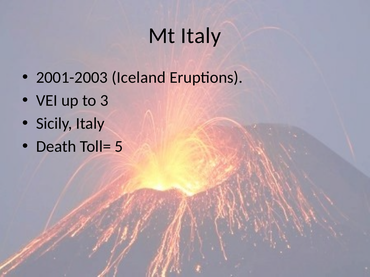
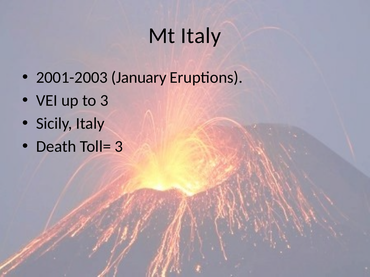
Iceland: Iceland -> January (139, 78)
Toll= 5: 5 -> 3 (119, 147)
